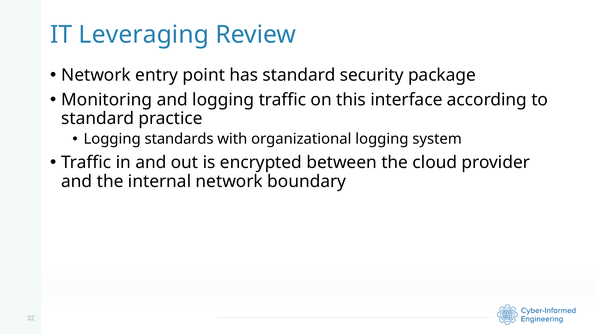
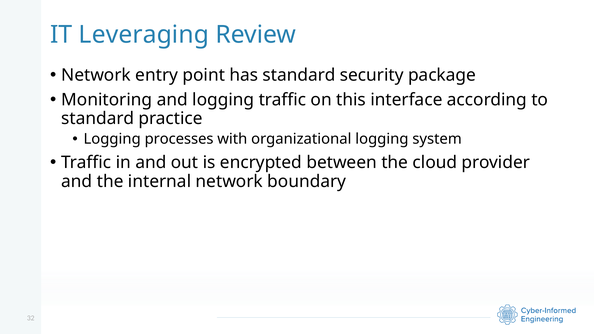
standards: standards -> processes (179, 139)
